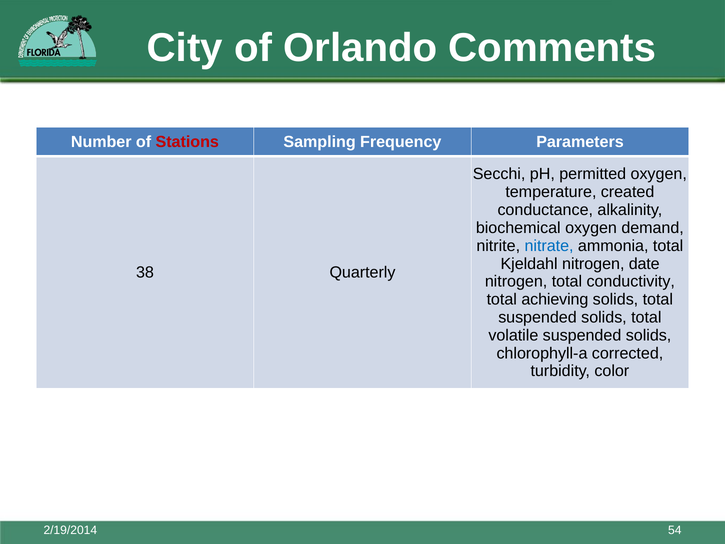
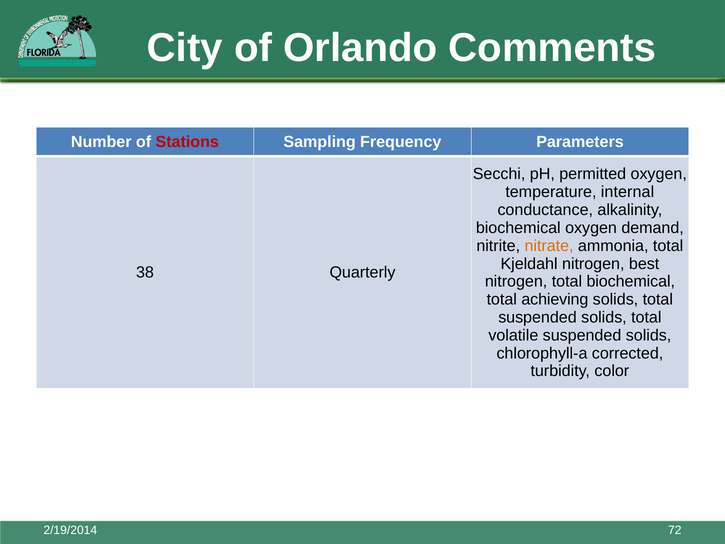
created: created -> internal (628, 192)
nitrate colour: blue -> orange (549, 246)
date: date -> best (644, 264)
total conductivity: conductivity -> biochemical (631, 281)
54: 54 -> 72 (675, 530)
